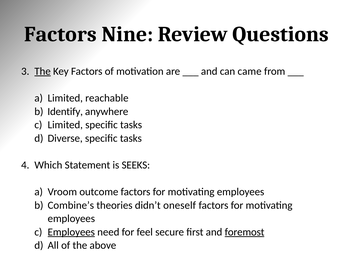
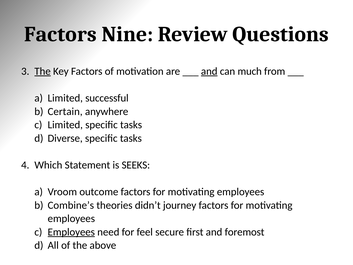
and underline: none -> present (209, 71)
came: came -> much (250, 71)
reachable: reachable -> successful (107, 98)
Identify: Identify -> Certain (65, 111)
oneself: oneself -> journey (180, 205)
foremost underline: present -> none (245, 232)
